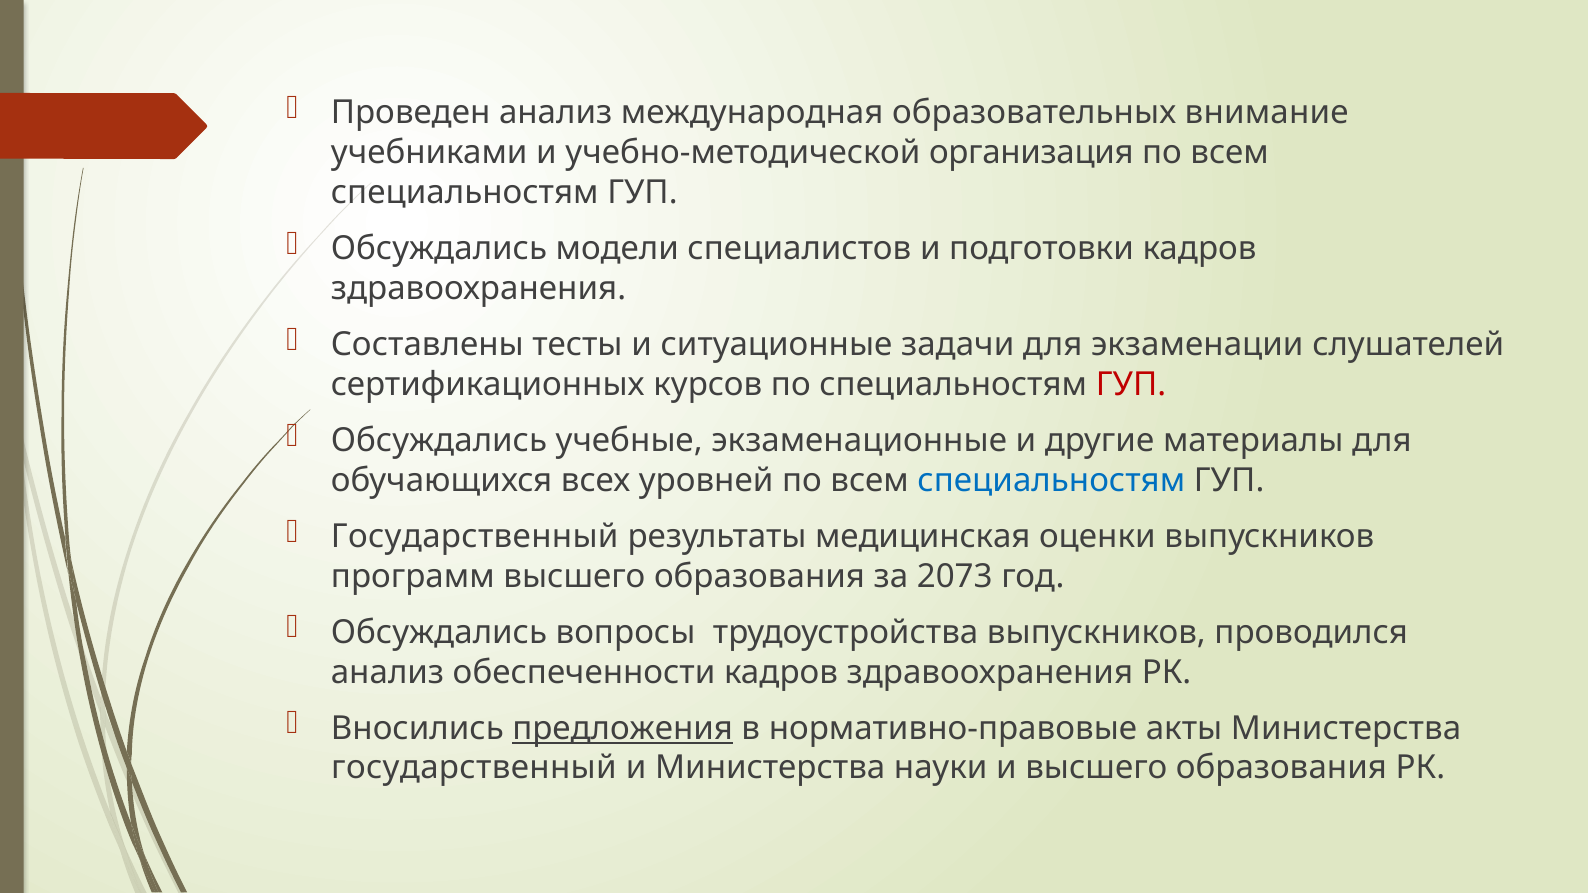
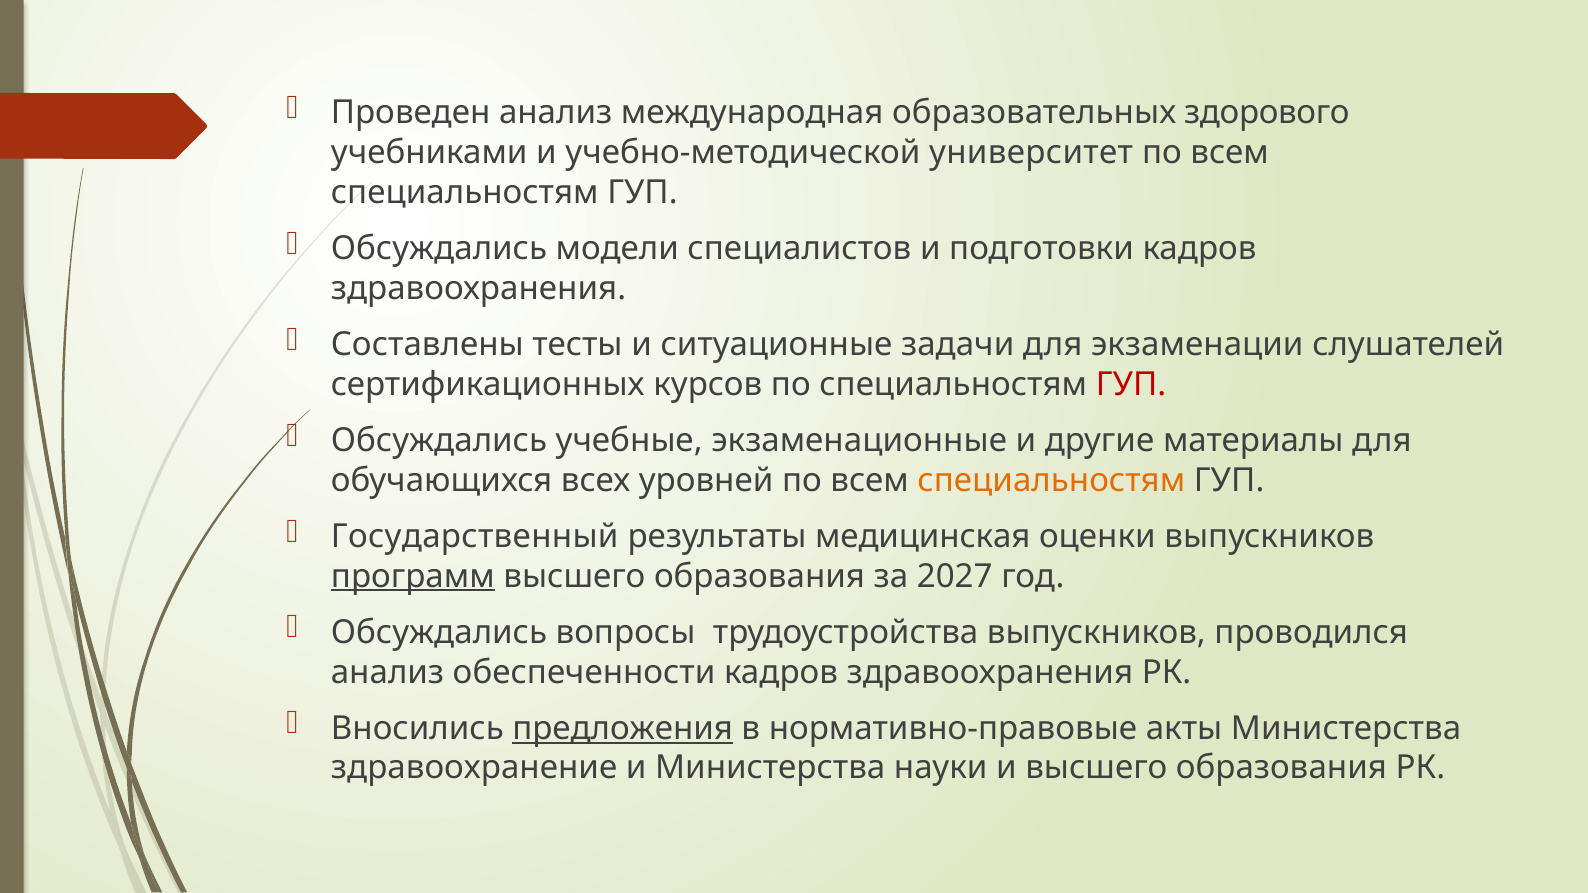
внимание: внимание -> здорового (1267, 113)
организация: организация -> университет (1031, 153)
специальностям colour: blue -> orange (1051, 480)
программ underline: none -> present (413, 576)
2073: 2073 -> 2027 (955, 576)
государственный: государственный -> здравоохранение (474, 768)
